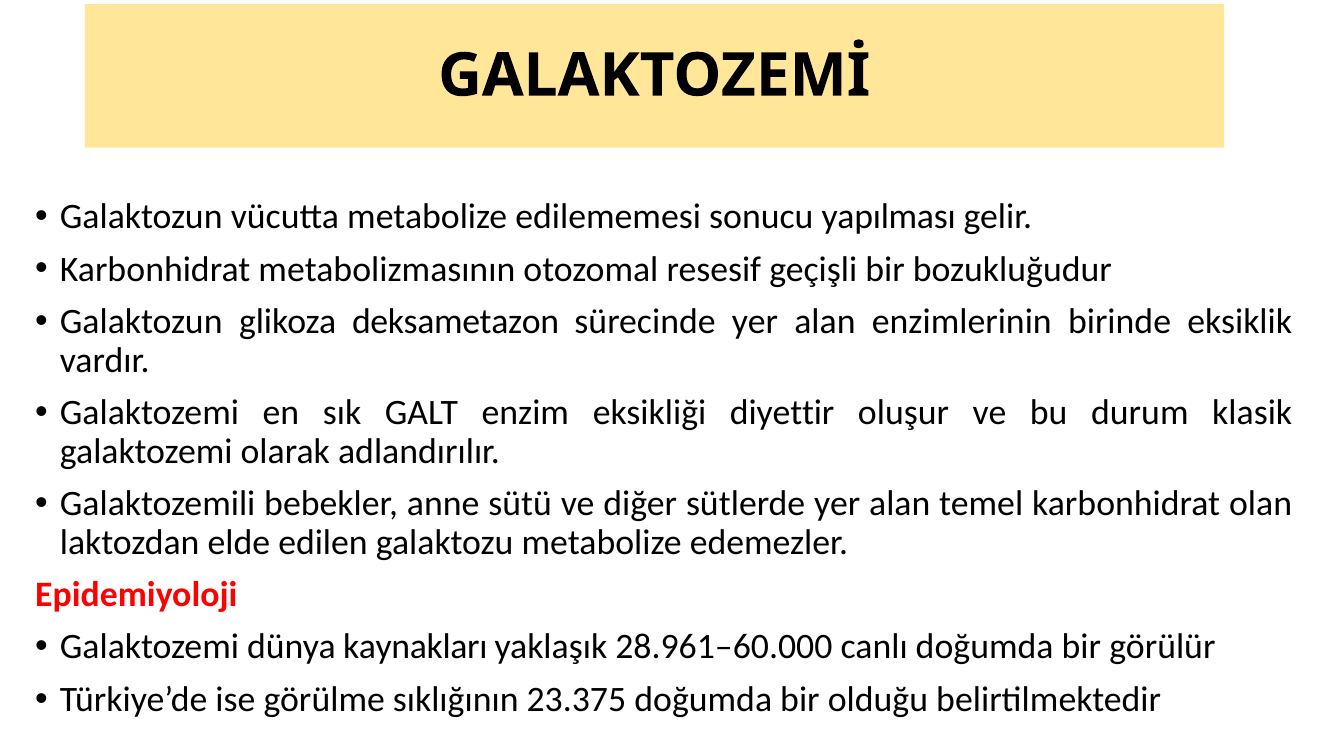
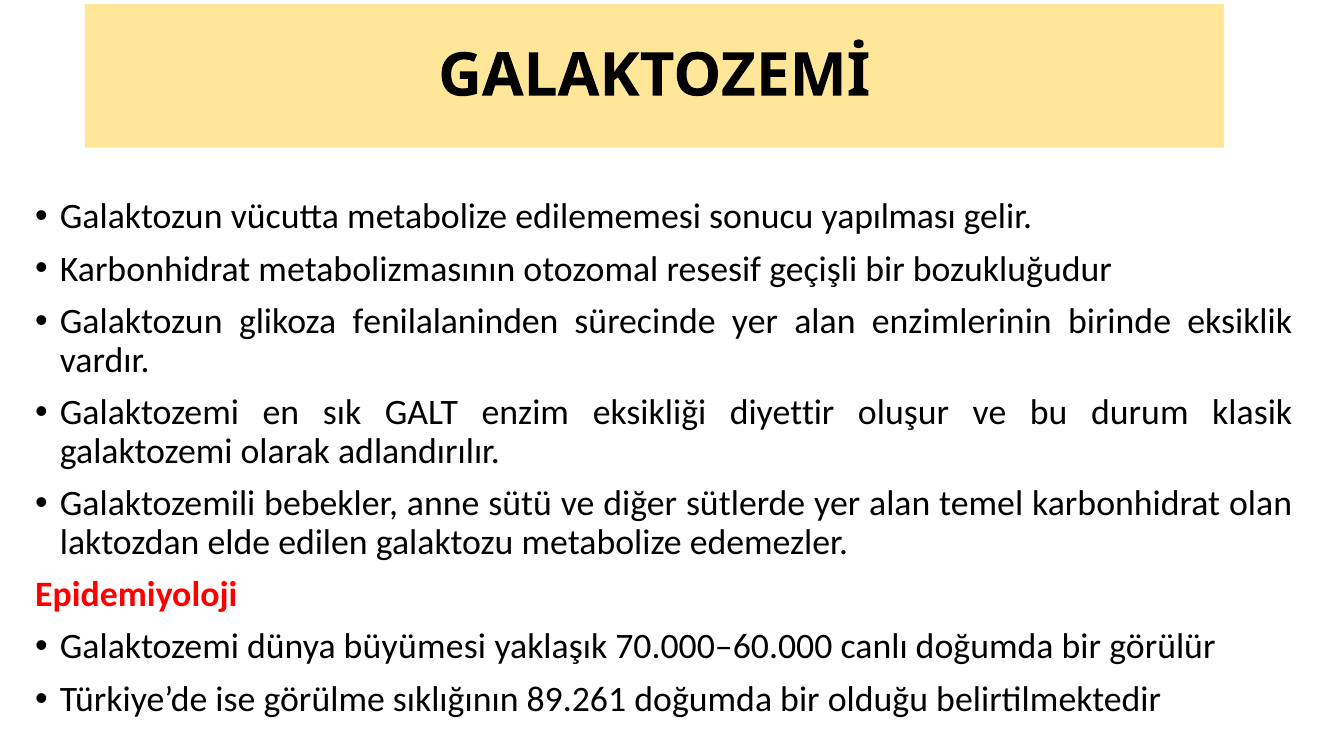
deksametazon: deksametazon -> fenilalaninden (455, 322)
kaynakları: kaynakları -> büyümesi (415, 647)
28.961–60.000: 28.961–60.000 -> 70.000–60.000 (724, 647)
23.375: 23.375 -> 89.261 (576, 700)
